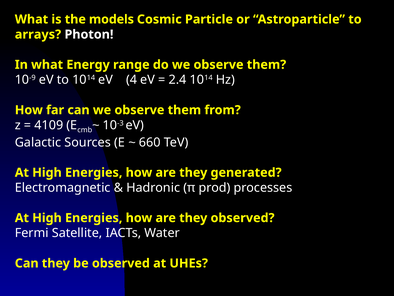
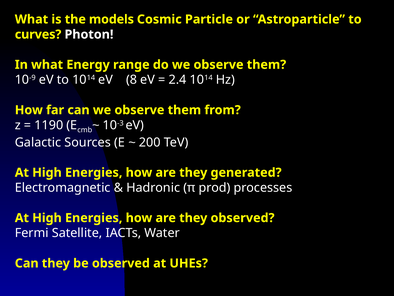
arrays: arrays -> curves (38, 34)
4: 4 -> 8 (132, 80)
4109: 4109 -> 1190 (49, 125)
660: 660 -> 200 (150, 142)
